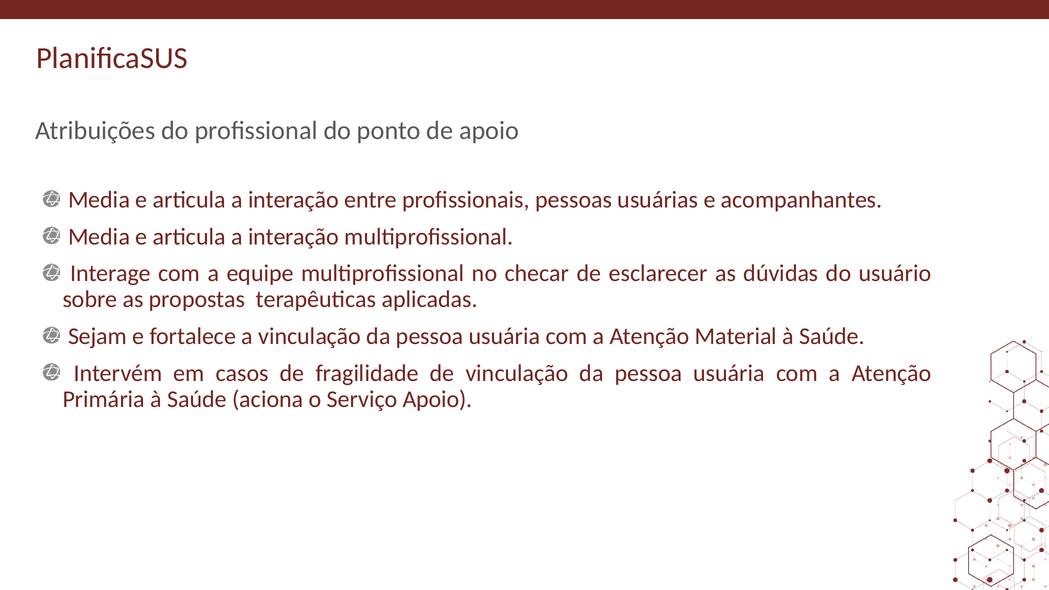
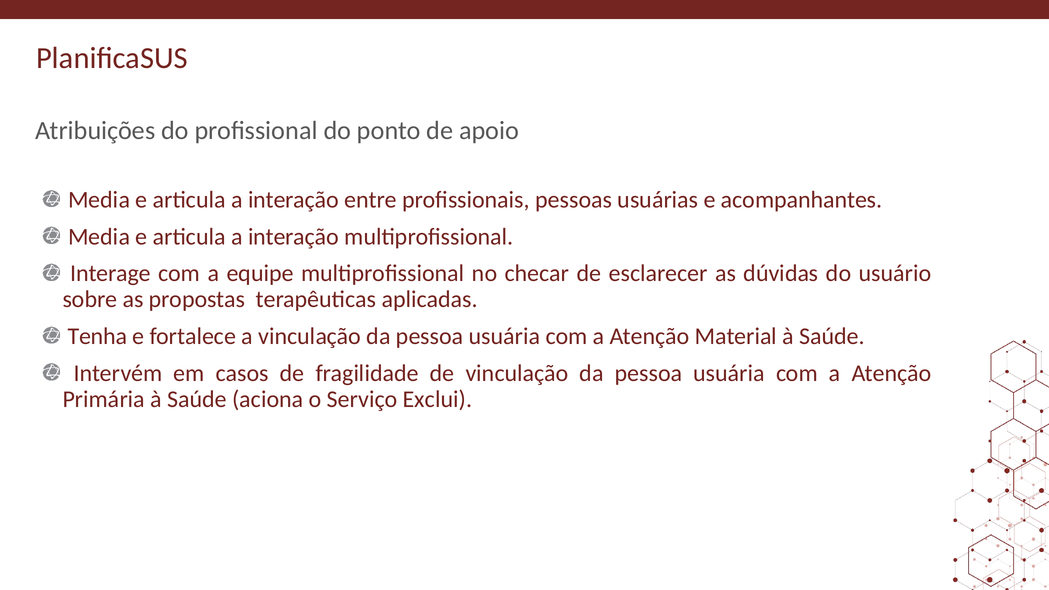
Sejam: Sejam -> Tenha (98, 336)
Serviço Apoio: Apoio -> Exclui (437, 399)
